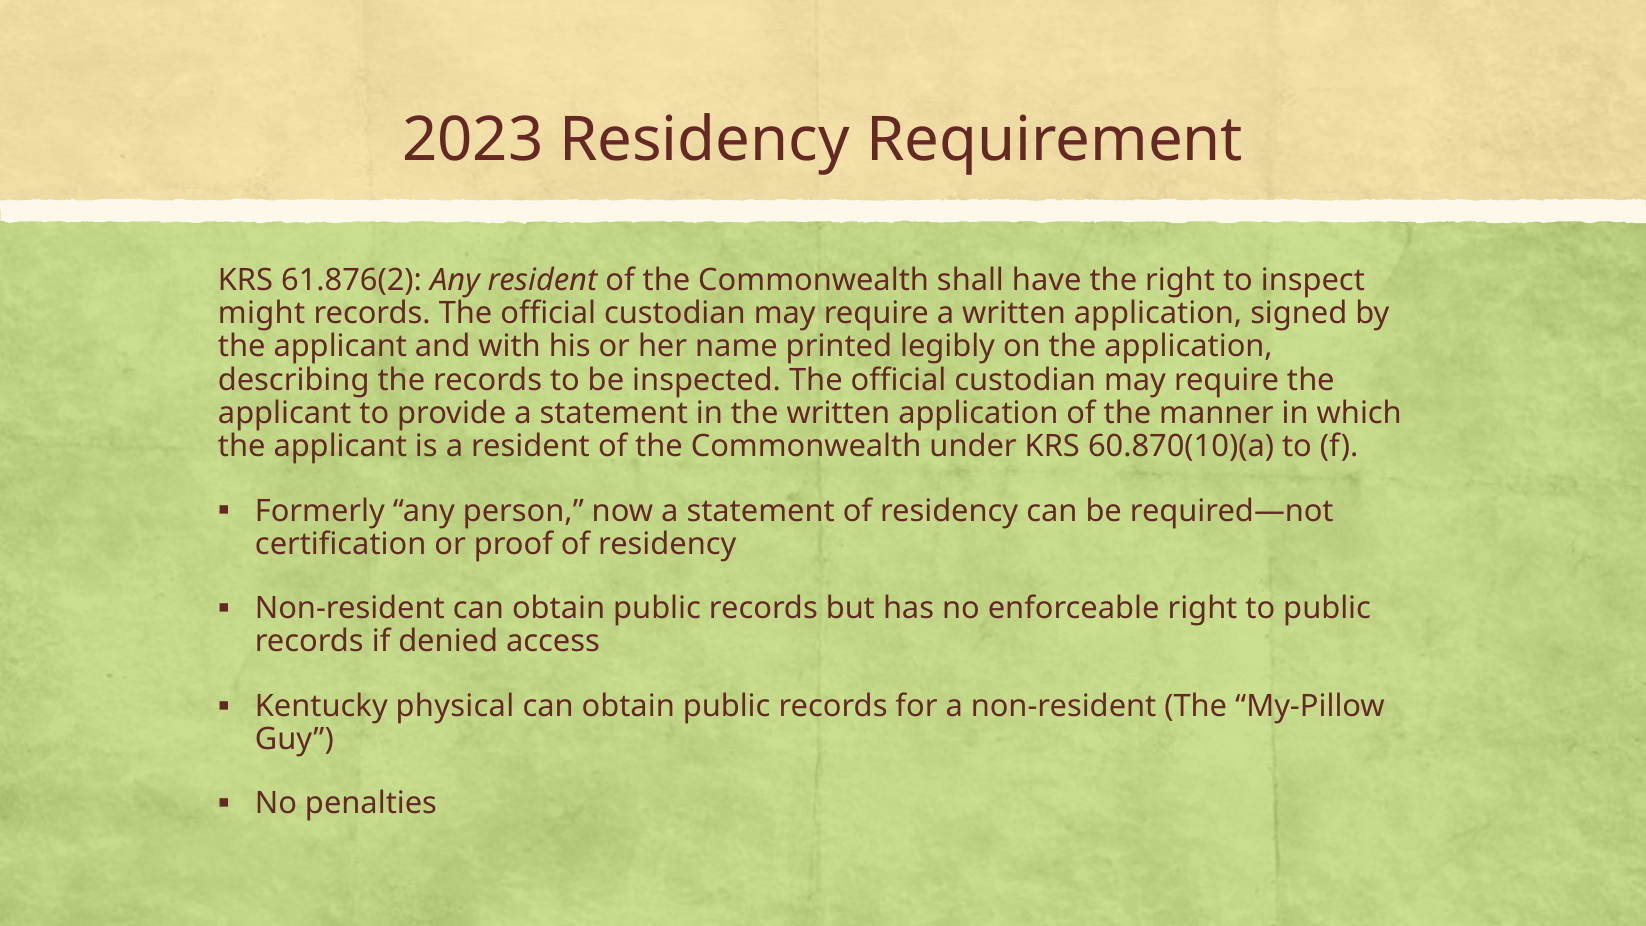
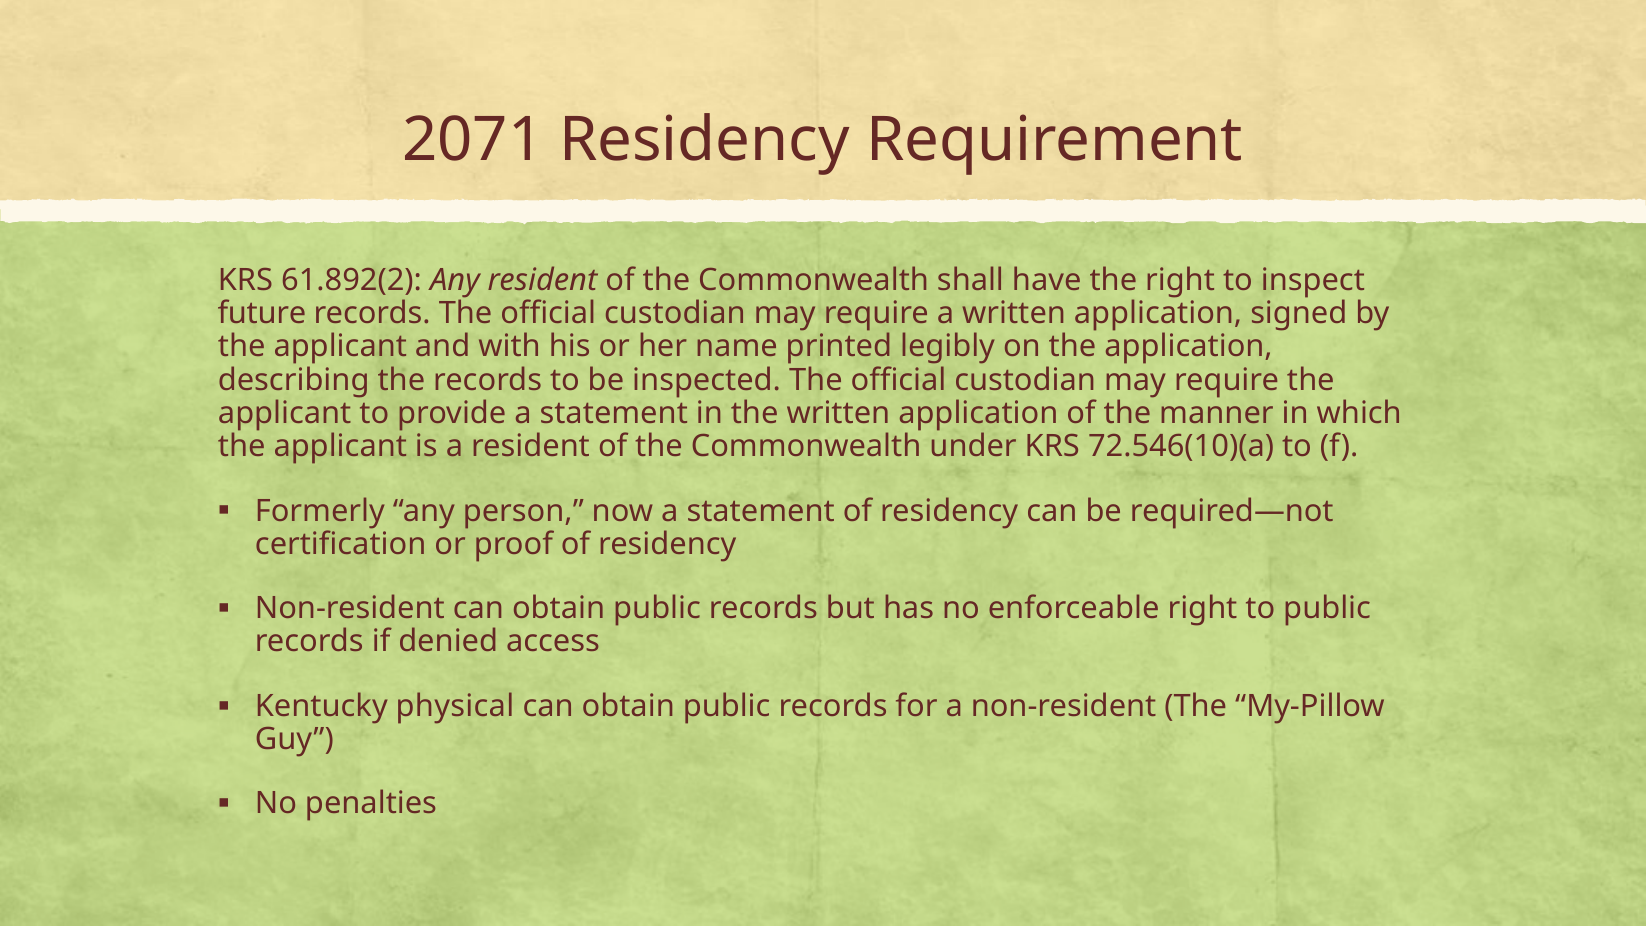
2023: 2023 -> 2071 (473, 140)
61.876(2: 61.876(2 -> 61.892(2 (352, 280)
might: might -> future (262, 313)
60.870(10)(a: 60.870(10)(a -> 72.546(10)(a (1181, 447)
